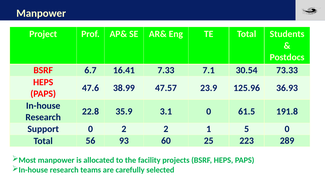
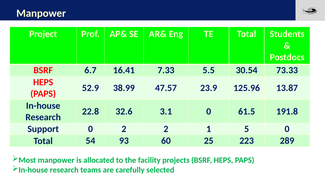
7.1: 7.1 -> 5.5 (209, 70)
47.6: 47.6 -> 52.9 (90, 88)
36.93: 36.93 -> 13.87 (287, 88)
35.9: 35.9 -> 32.6 (124, 111)
56: 56 -> 54 (90, 141)
